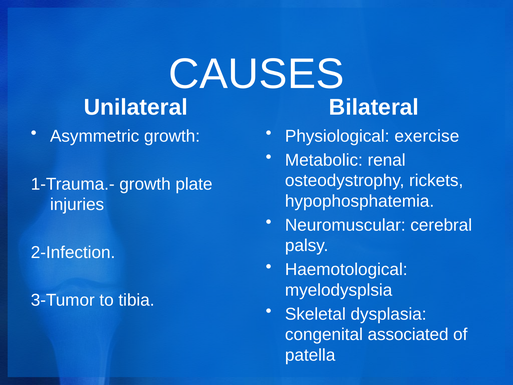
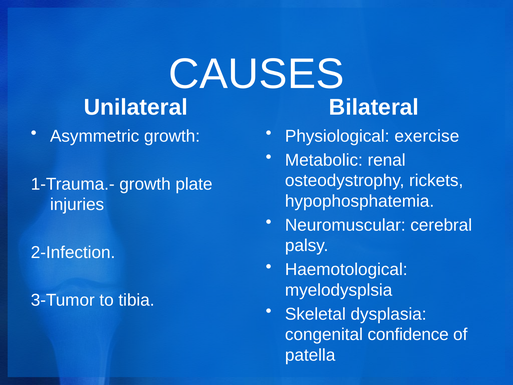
associated: associated -> confidence (408, 334)
